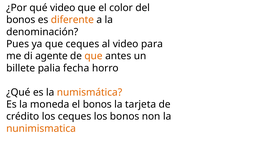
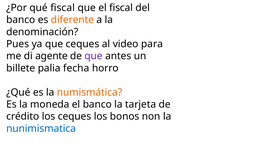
qué video: video -> fiscal (63, 8)
el color: color -> fiscal (121, 8)
bonos: bonos -> banco (21, 20)
que colour: orange -> purple (94, 56)
el bonos: bonos -> banco (97, 104)
nunimismatica colour: orange -> blue (41, 128)
